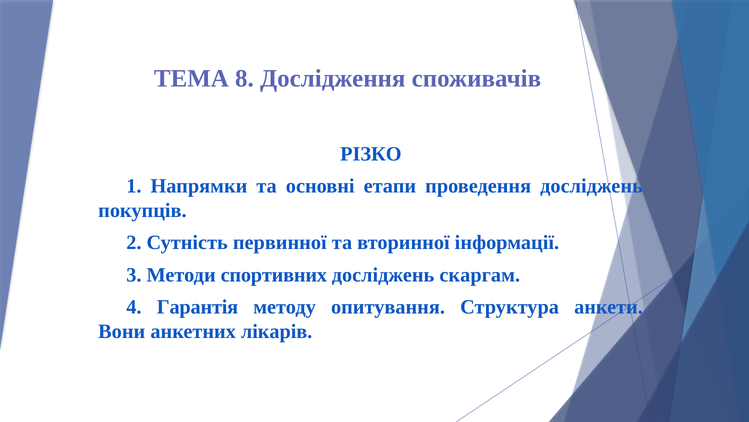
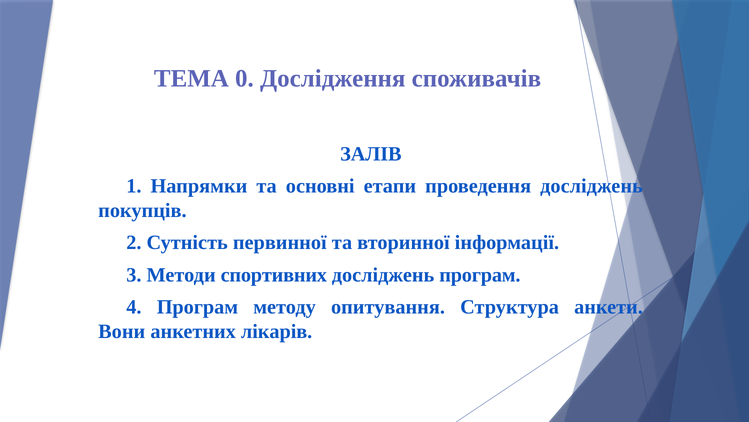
8: 8 -> 0 (244, 78)
РІЗКО: РІЗКО -> ЗАЛІВ (371, 154)
досліджень скаргам: скаргам -> програм (480, 274)
4 Гарантія: Гарантія -> Програм (197, 307)
